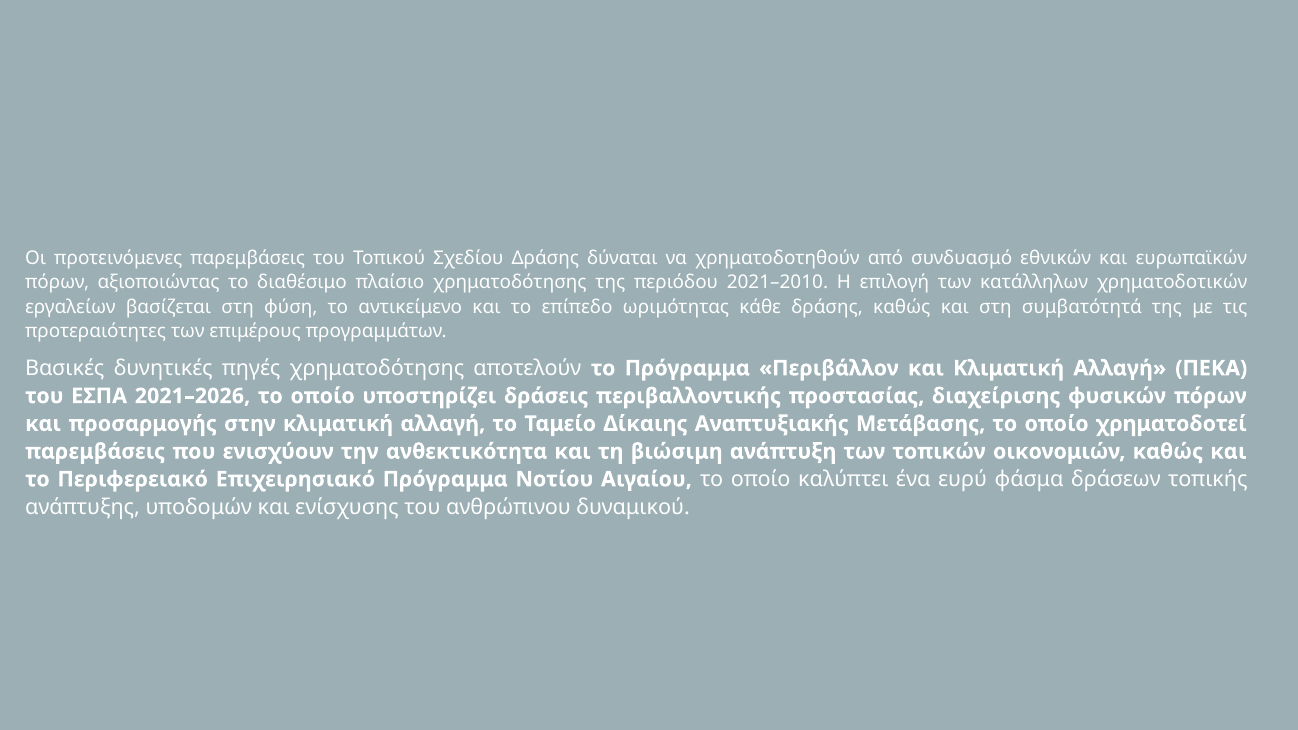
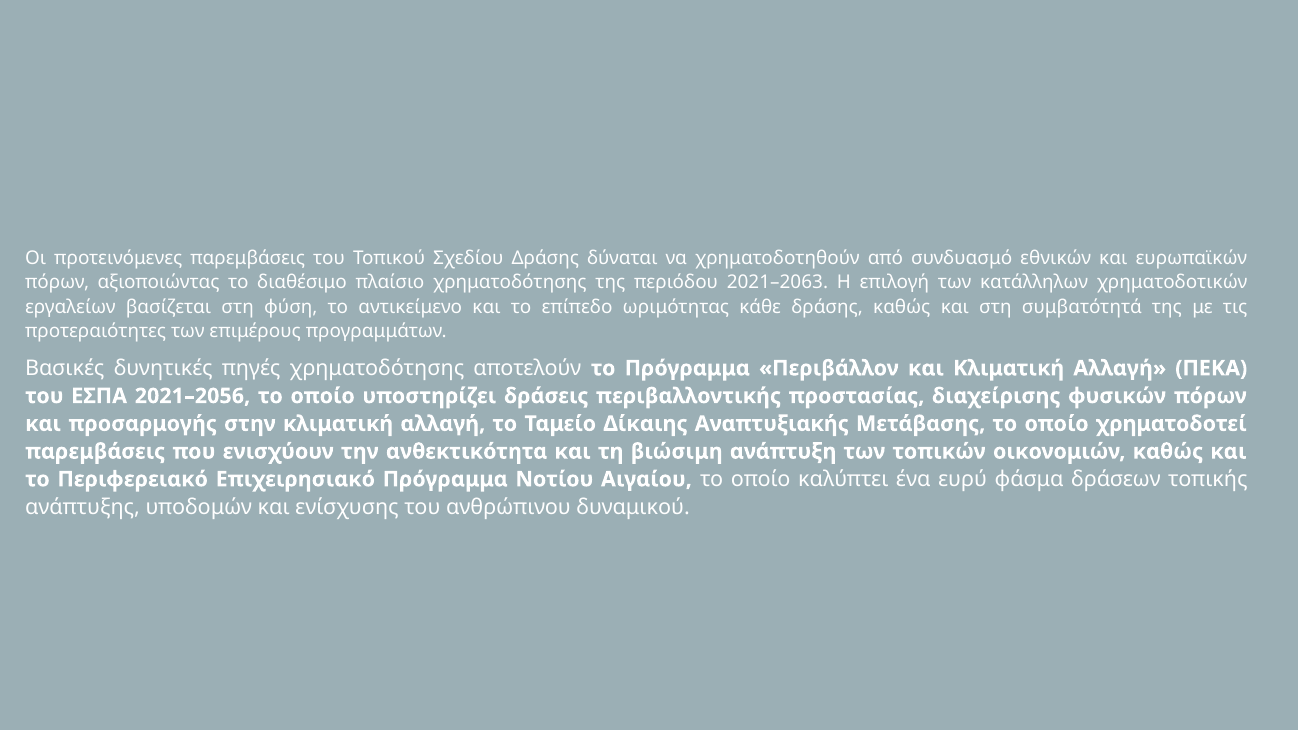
2021–2010: 2021–2010 -> 2021–2063 (777, 283)
2021–2026: 2021–2026 -> 2021–2056 (192, 396)
